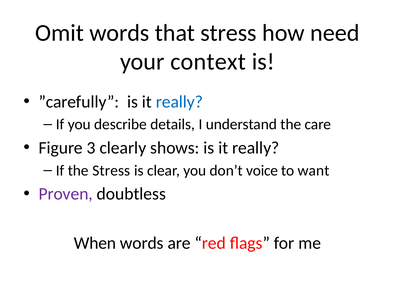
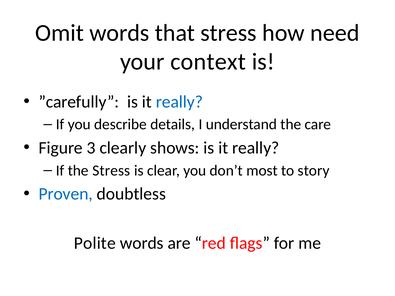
voice: voice -> most (262, 171)
want: want -> story (314, 171)
Proven colour: purple -> blue (66, 194)
When: When -> Polite (95, 243)
